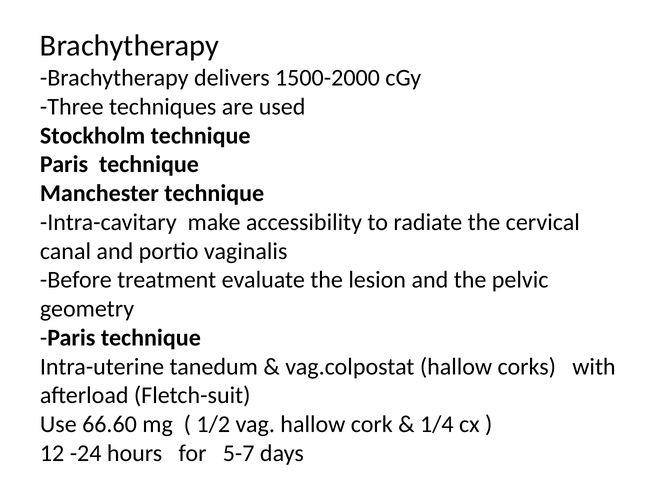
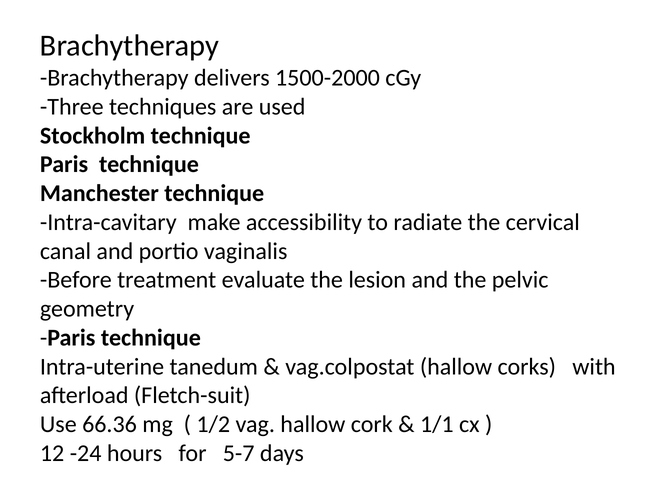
66.60: 66.60 -> 66.36 (110, 424)
1/4: 1/4 -> 1/1 (437, 424)
